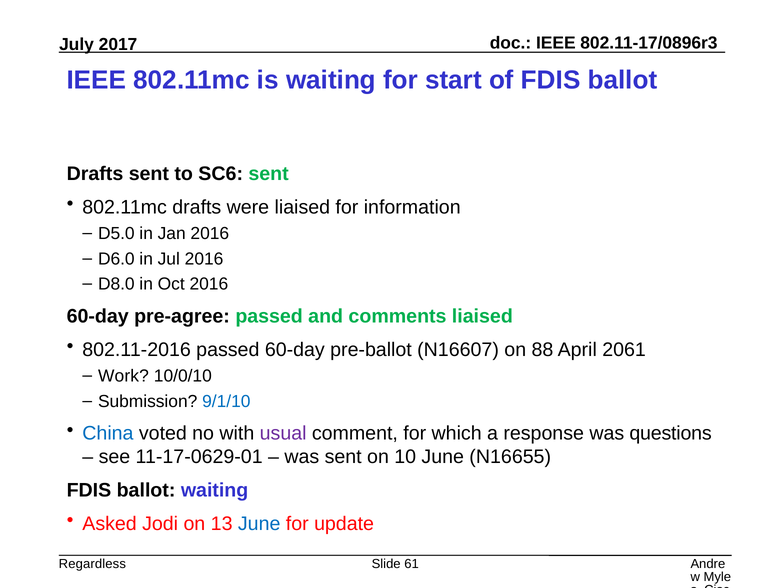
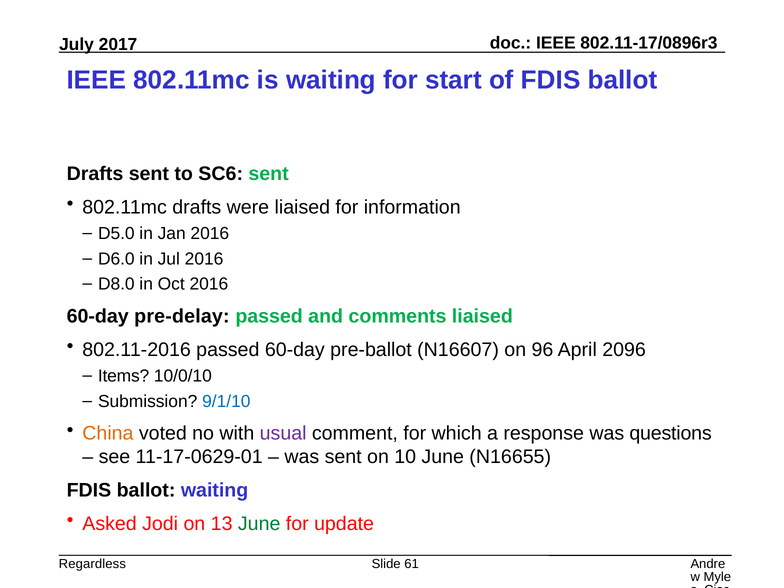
pre-agree: pre-agree -> pre-delay (182, 316)
88: 88 -> 96 (542, 350)
2061: 2061 -> 2096 (624, 350)
Work: Work -> Items (124, 376)
China colour: blue -> orange (108, 433)
June colour: blue -> green (259, 524)
